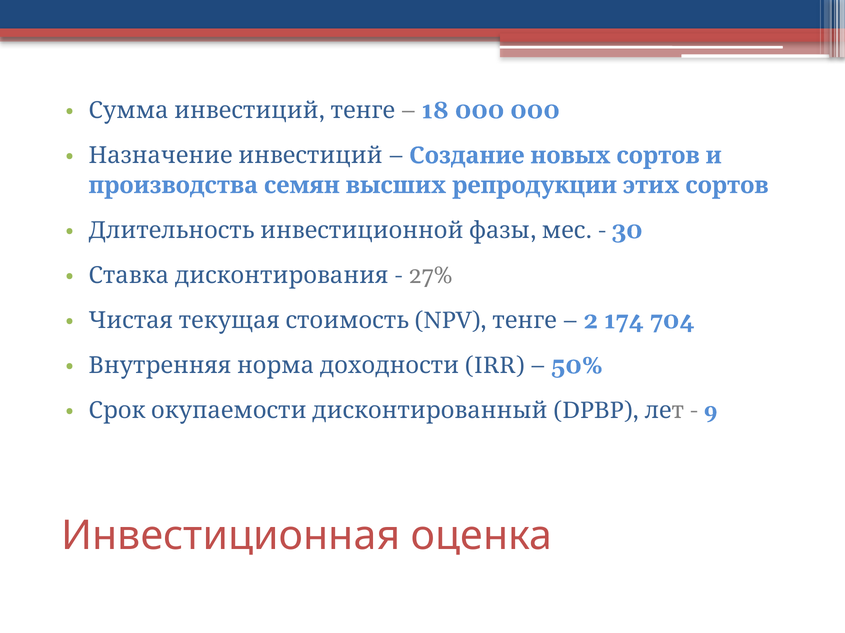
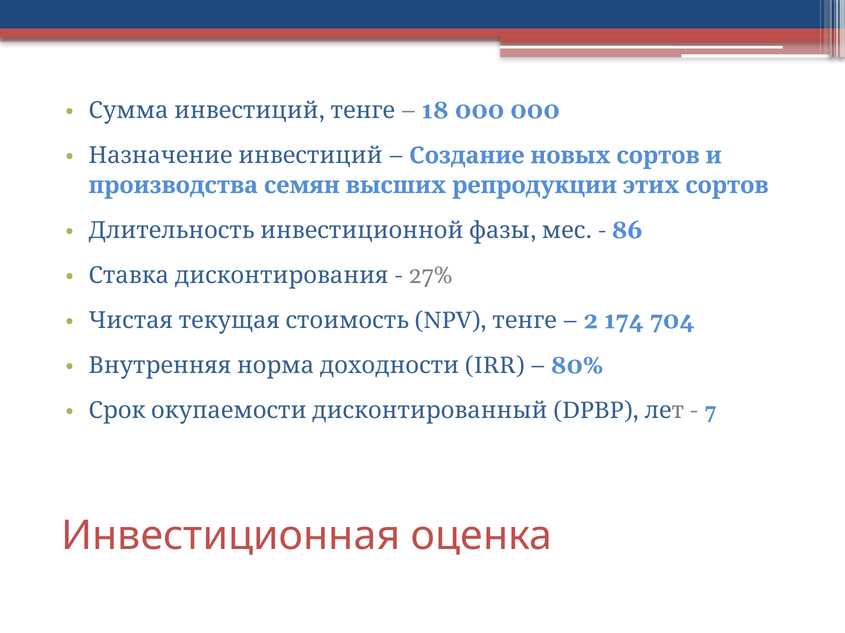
30: 30 -> 86 (627, 231)
50%: 50% -> 80% (577, 366)
9: 9 -> 7 (710, 412)
